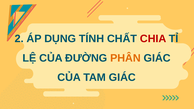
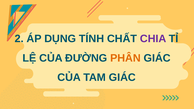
CHIA colour: red -> purple (153, 39)
